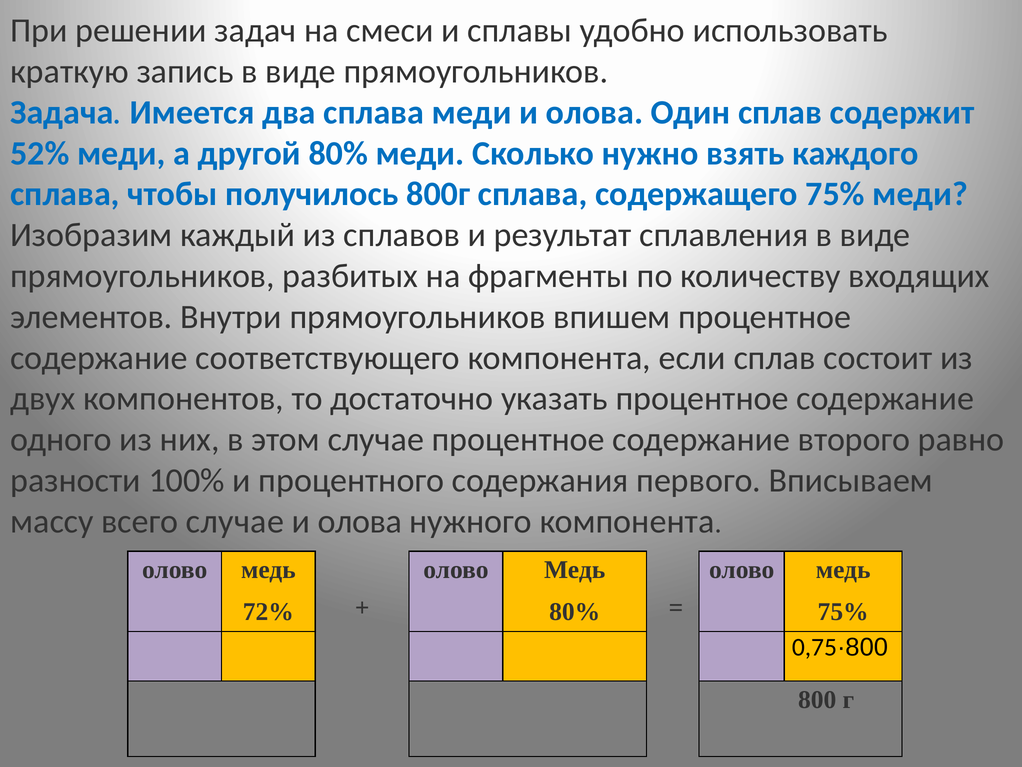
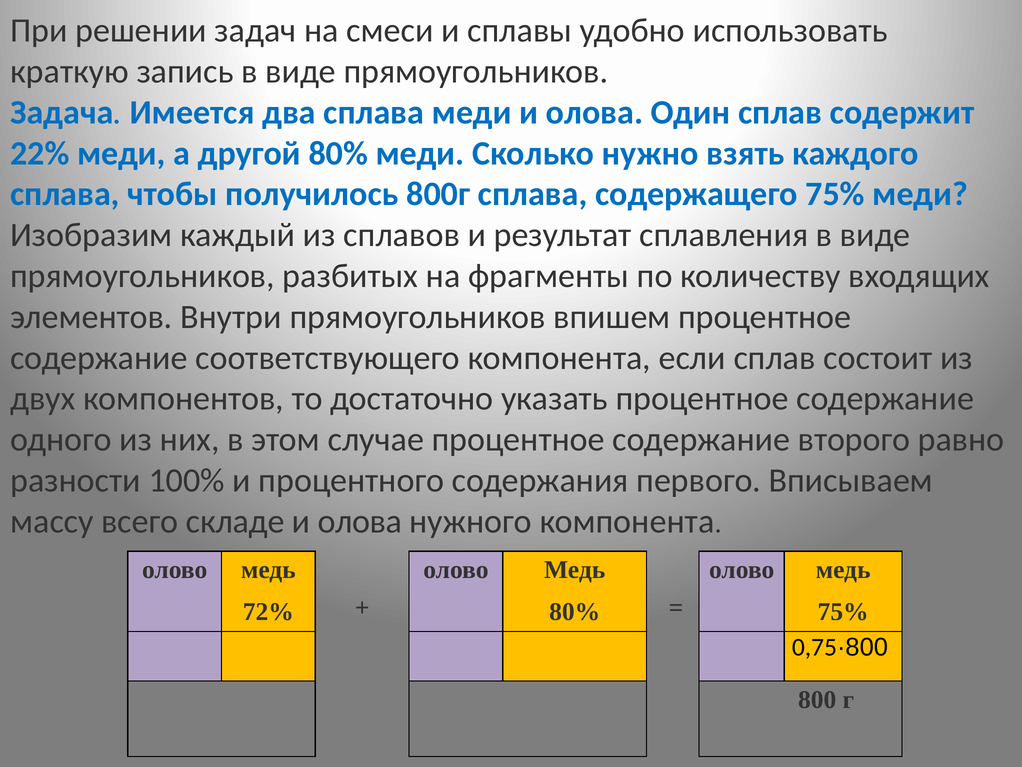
52%: 52% -> 22% (40, 153)
всего случае: случае -> складе (235, 521)
